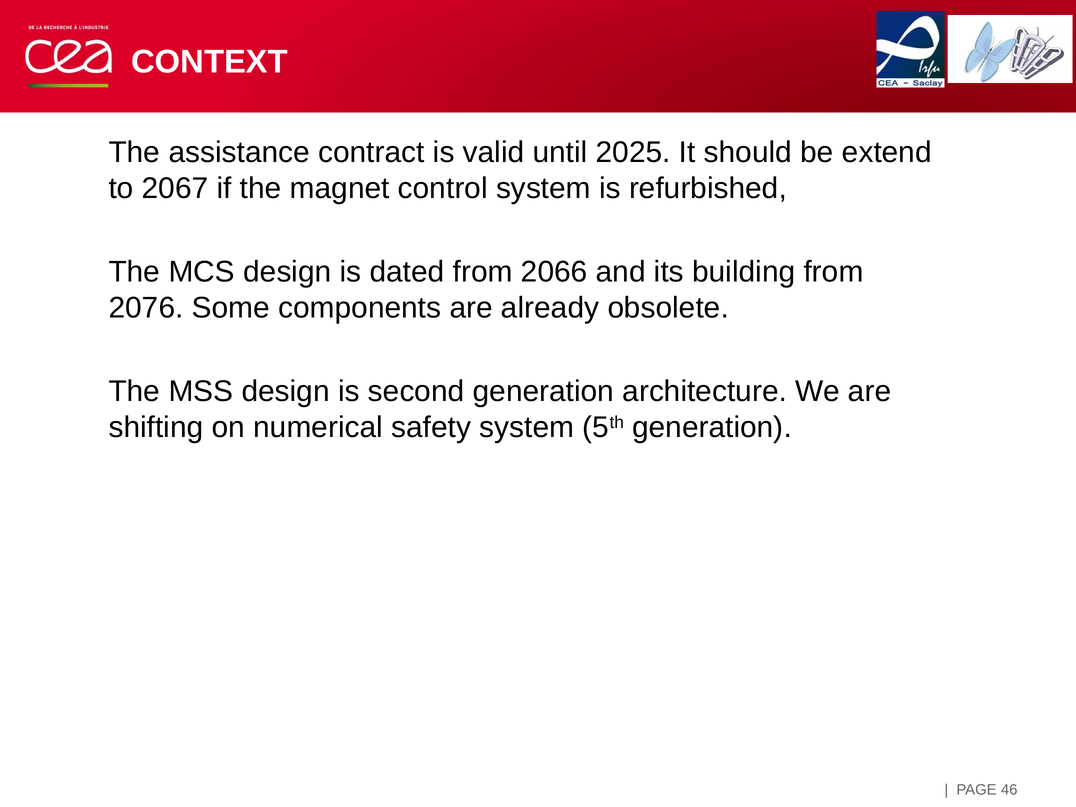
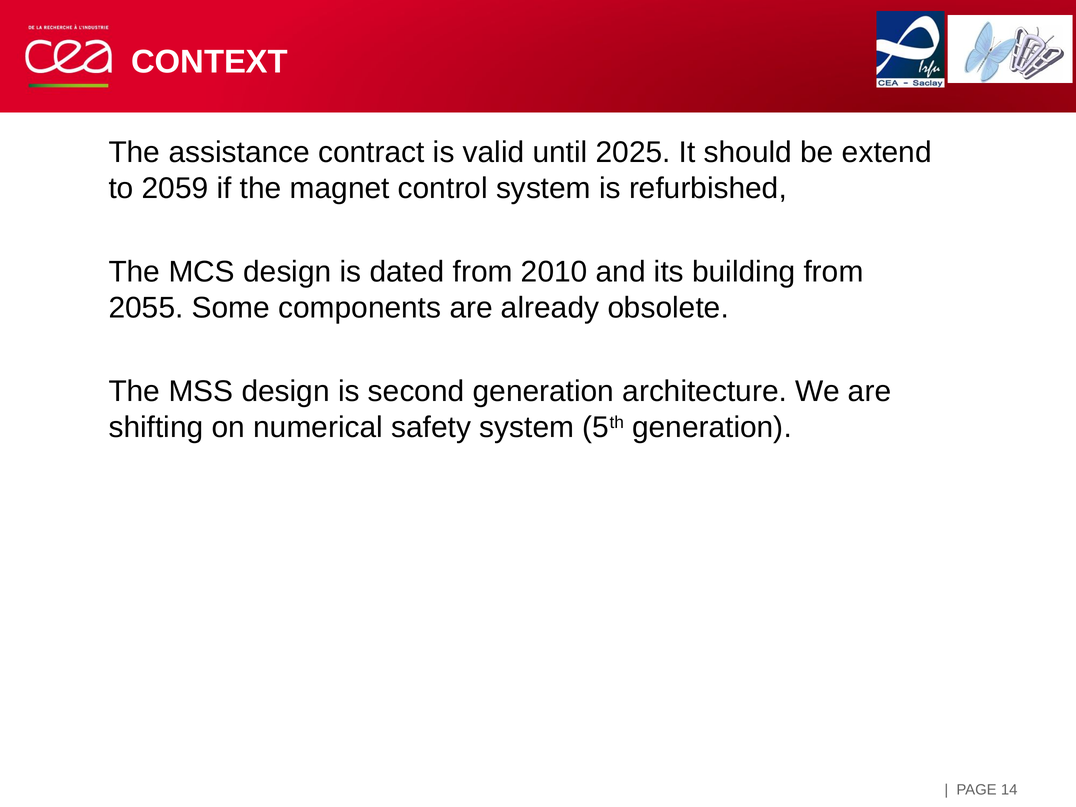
2067: 2067 -> 2059 (175, 188)
2066: 2066 -> 2010 (554, 272)
2076: 2076 -> 2055 (146, 308)
46: 46 -> 14 (1009, 790)
